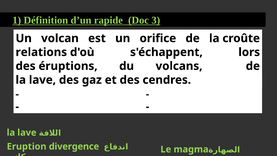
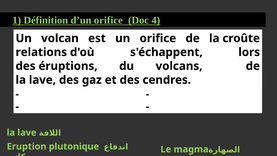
d’un rapide: rapide -> orifice (108, 20)
3: 3 -> 4 (156, 20)
divergence: divergence -> plutonique (74, 146)
